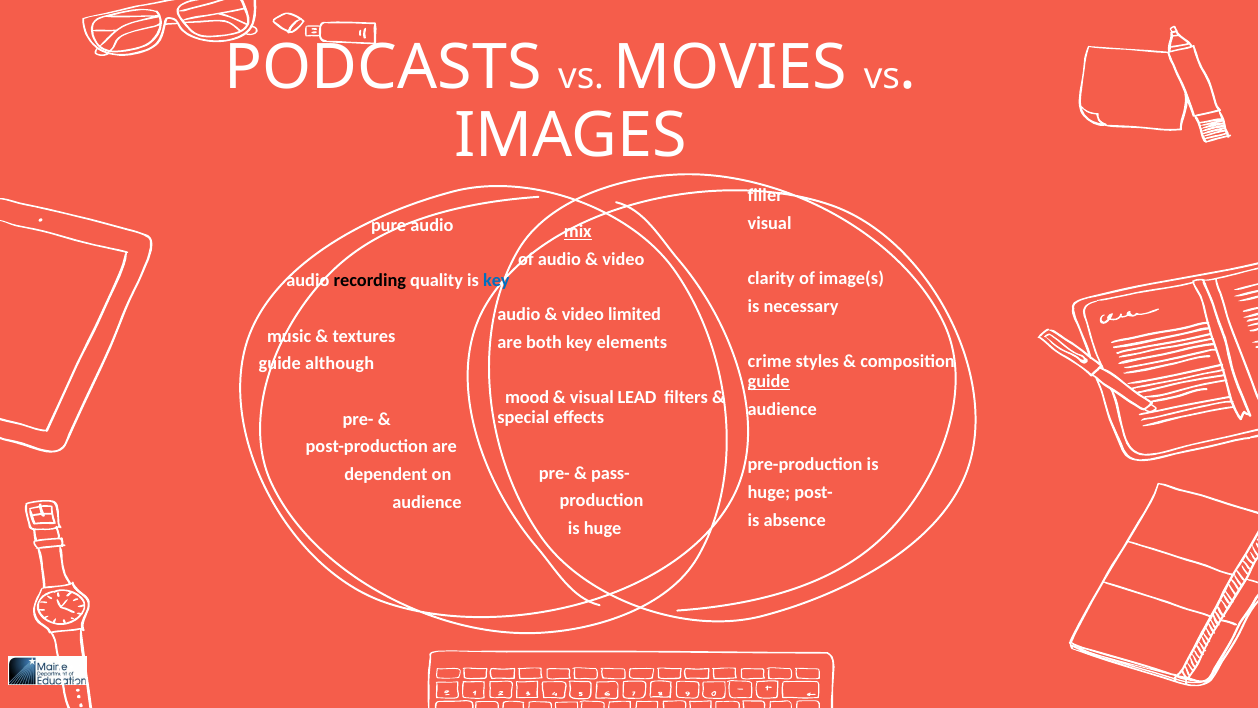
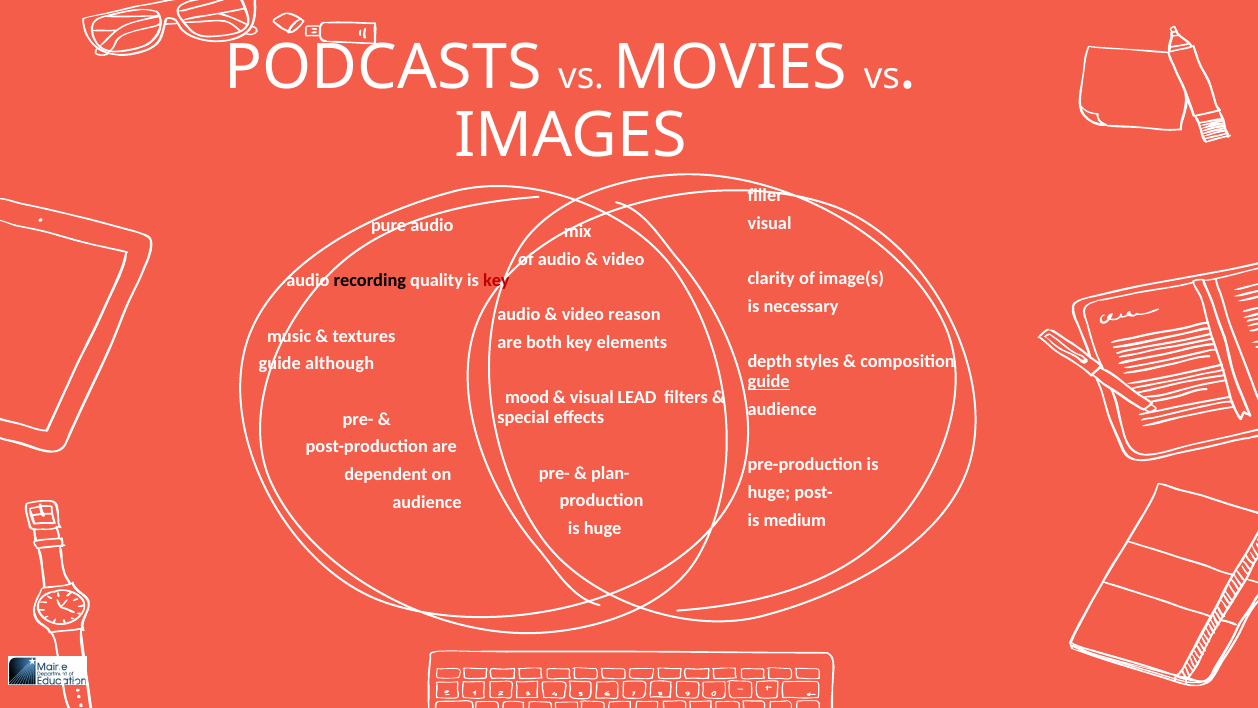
mix underline: present -> none (578, 231)
key colour: blue -> red (496, 280)
limited: limited -> reason (634, 314)
crime: crime -> depth (770, 361)
pass-: pass- -> plan- (610, 473)
absence: absence -> medium (795, 520)
